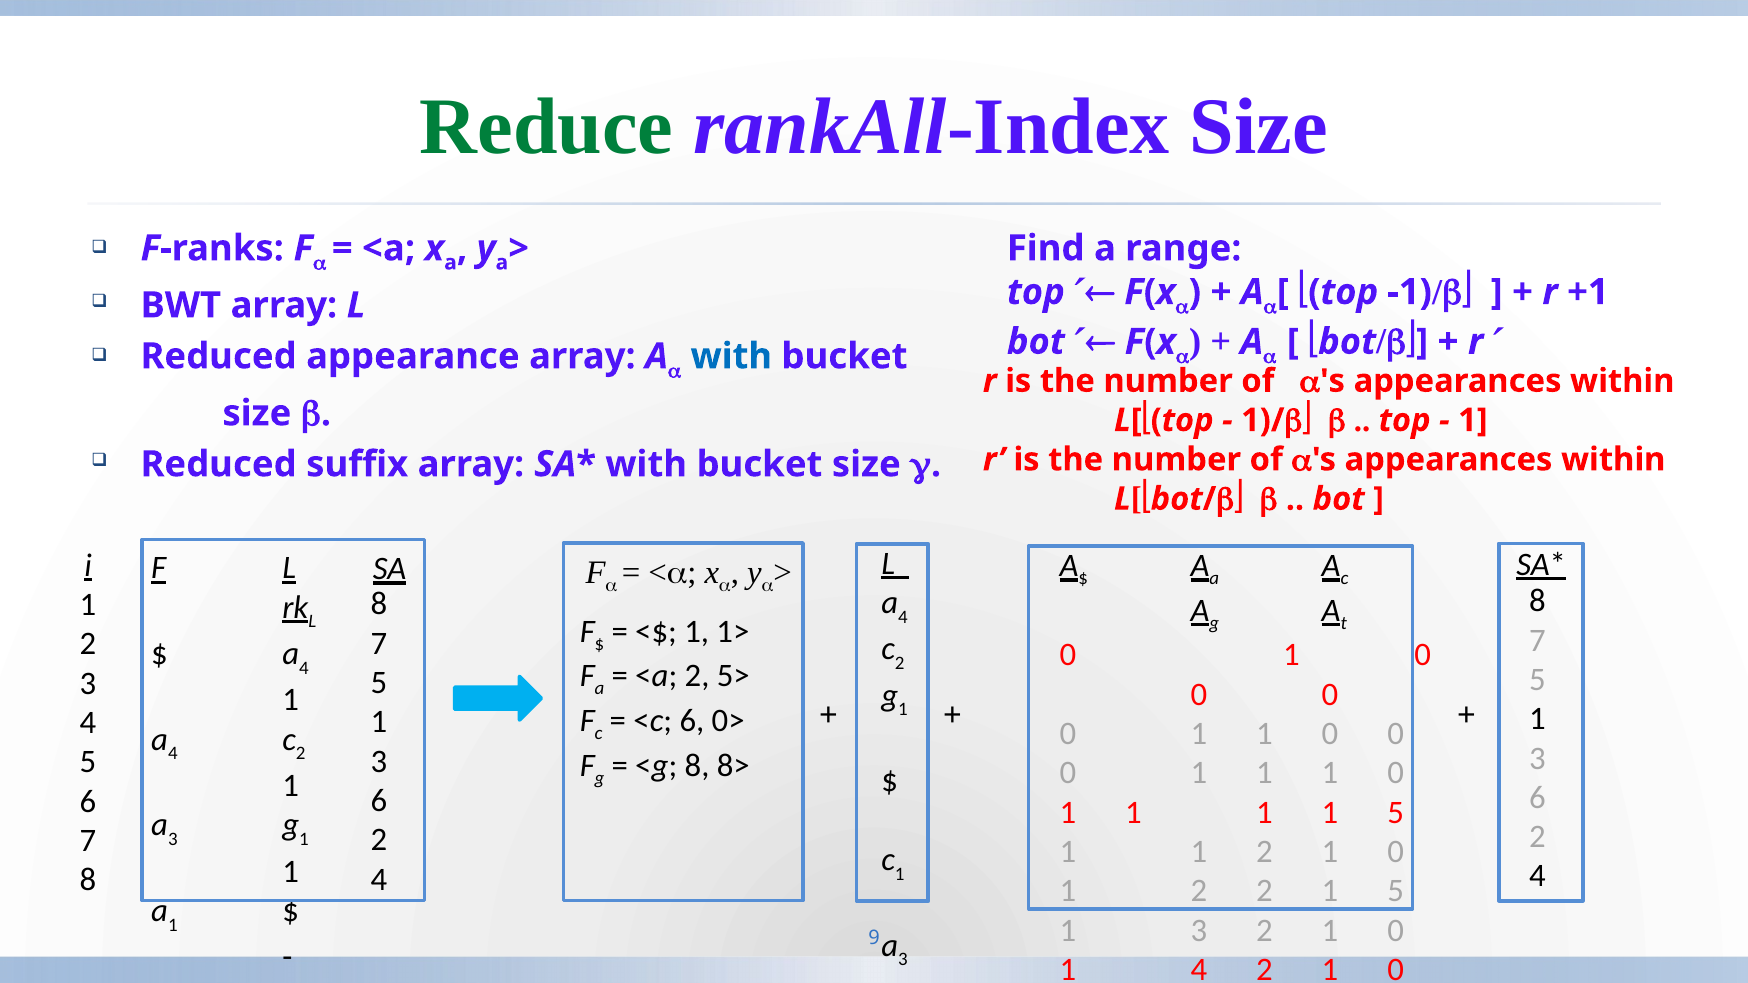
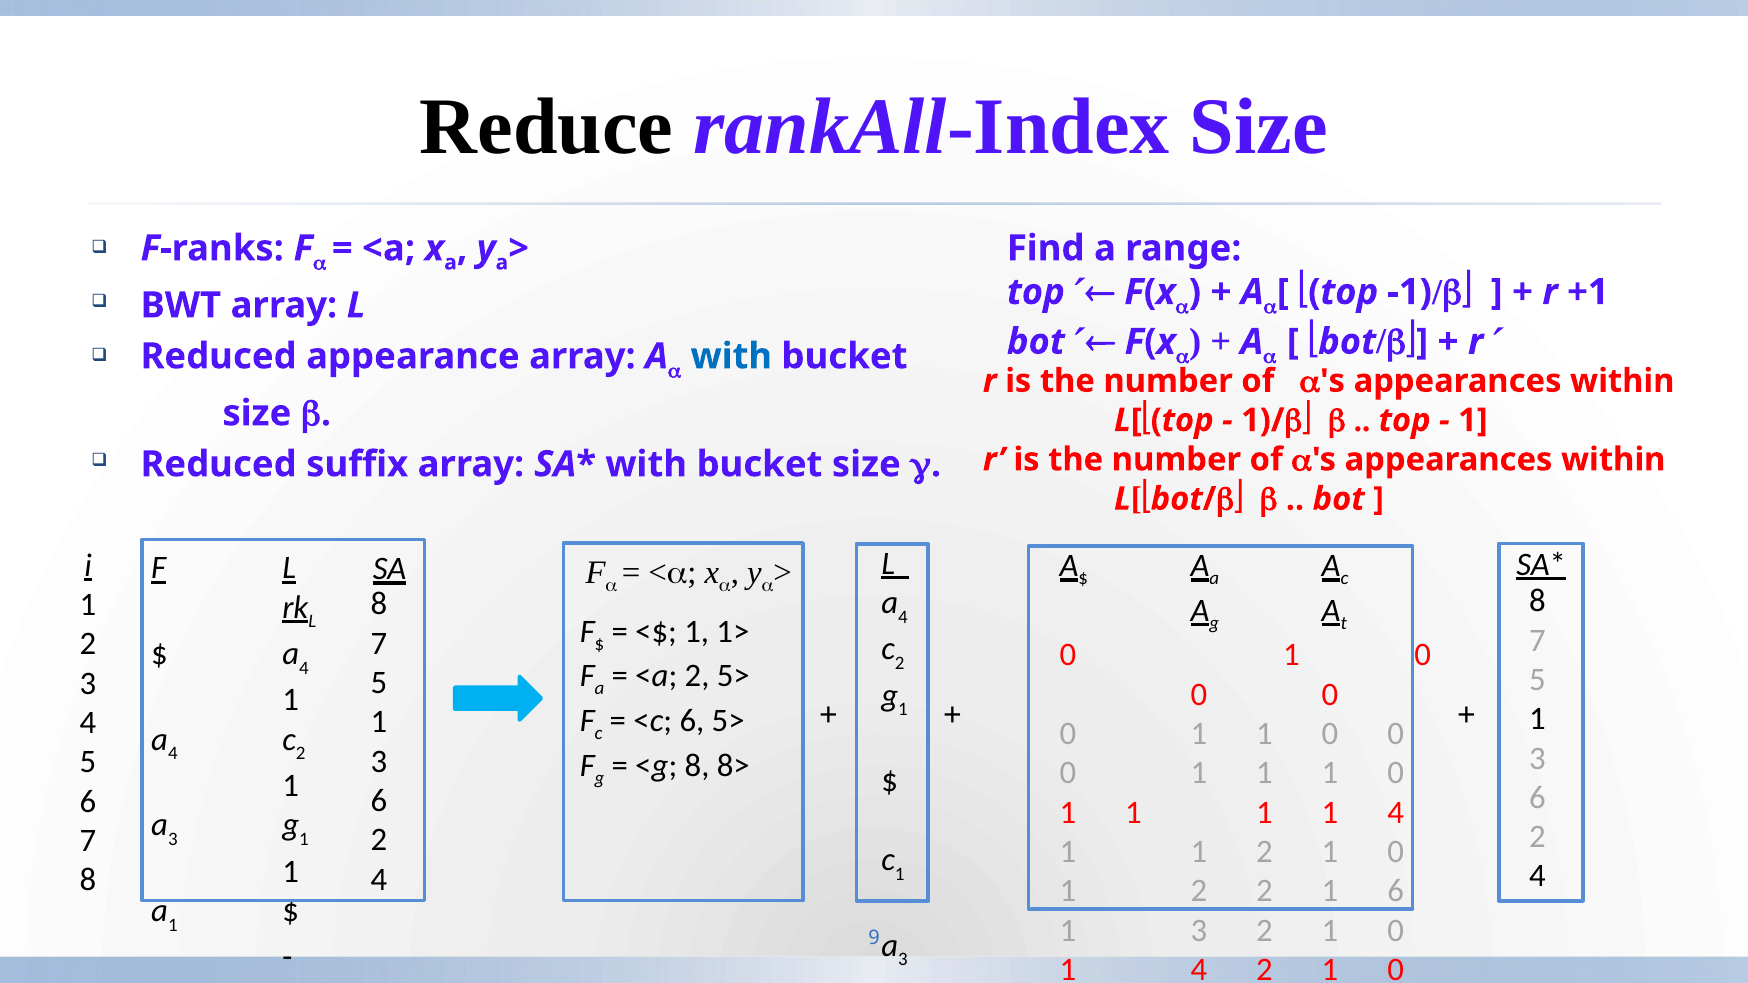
Reduce colour: green -> black (546, 127)
6 0>: 0> -> 5> (728, 721)
1 1 5: 5 -> 4 (1396, 813)
2 1 5: 5 -> 6 (1396, 891)
